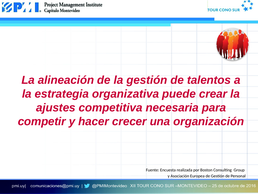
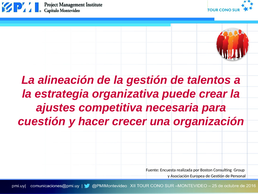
competir: competir -> cuestión (42, 121)
